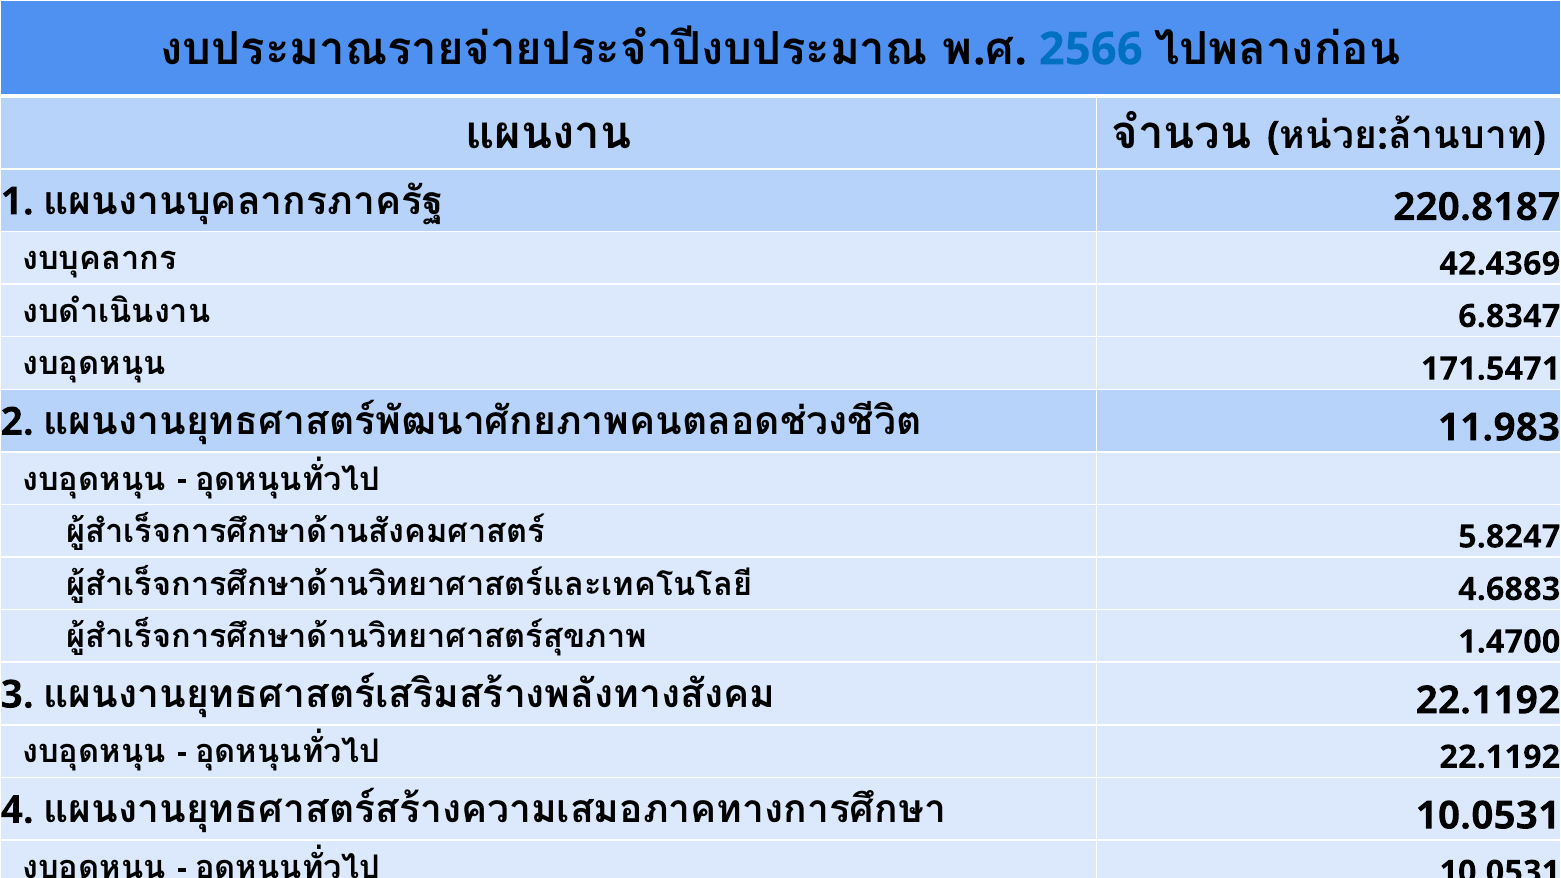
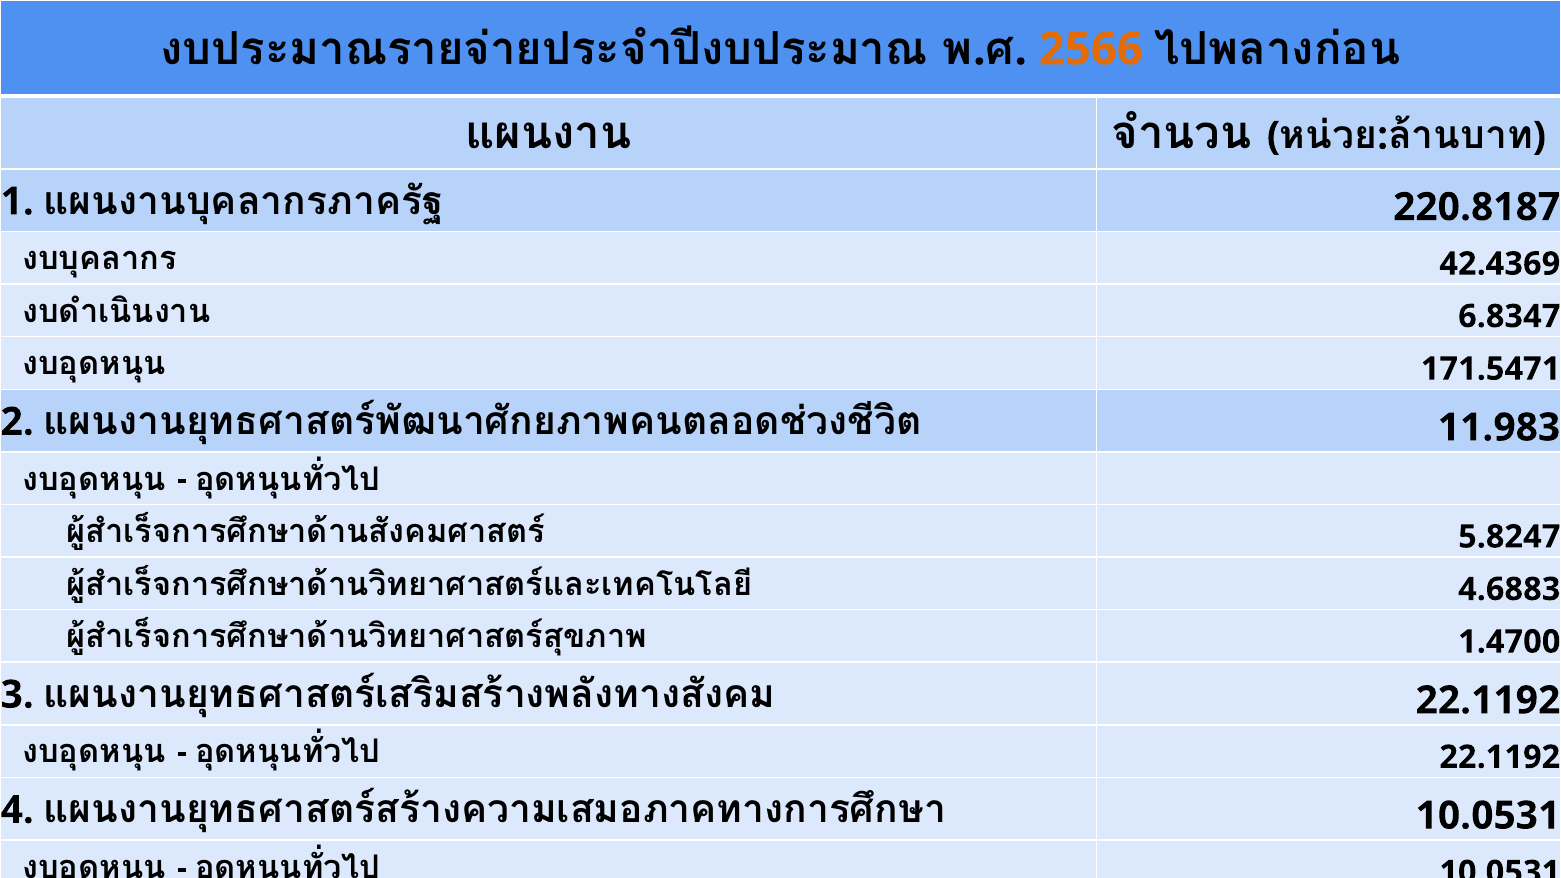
2566 colour: blue -> orange (1091, 49)
